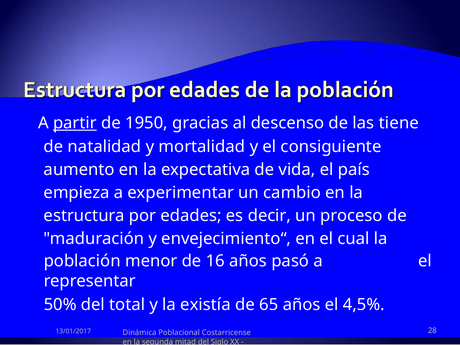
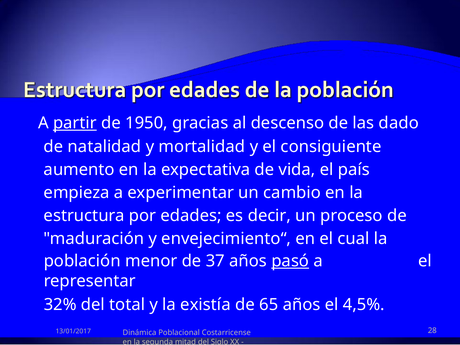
tiene: tiene -> dado (399, 123)
16: 16 -> 37 (215, 261)
pasó underline: none -> present (290, 261)
50%: 50% -> 32% (60, 305)
